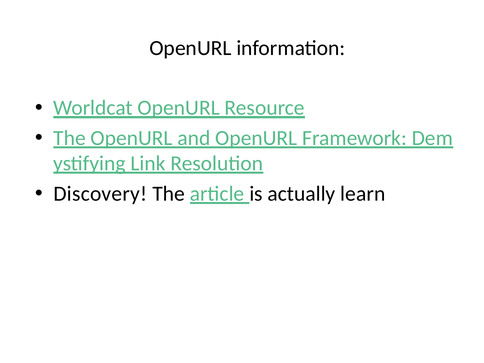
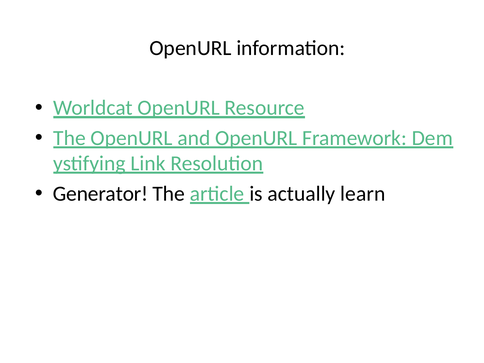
Discovery: Discovery -> Generator (101, 194)
